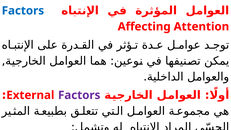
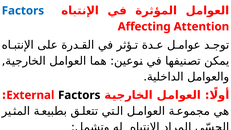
Factors colour: purple -> black (79, 95)
